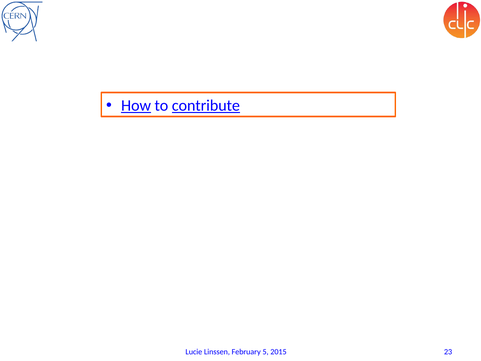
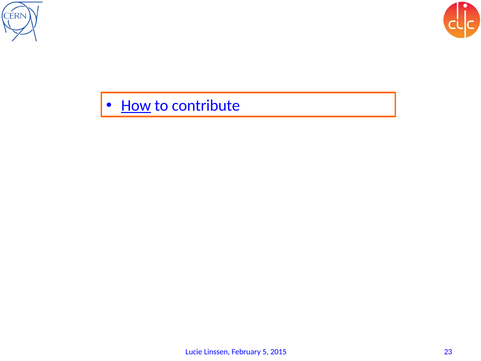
contribute underline: present -> none (206, 106)
